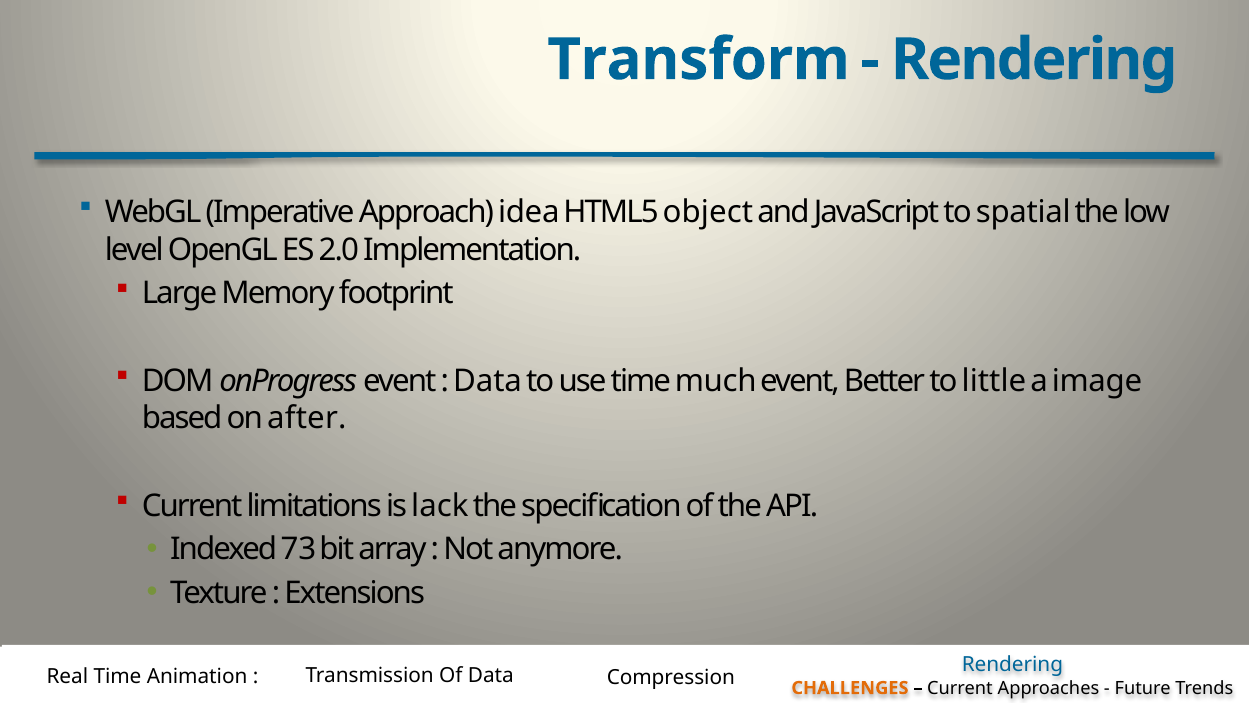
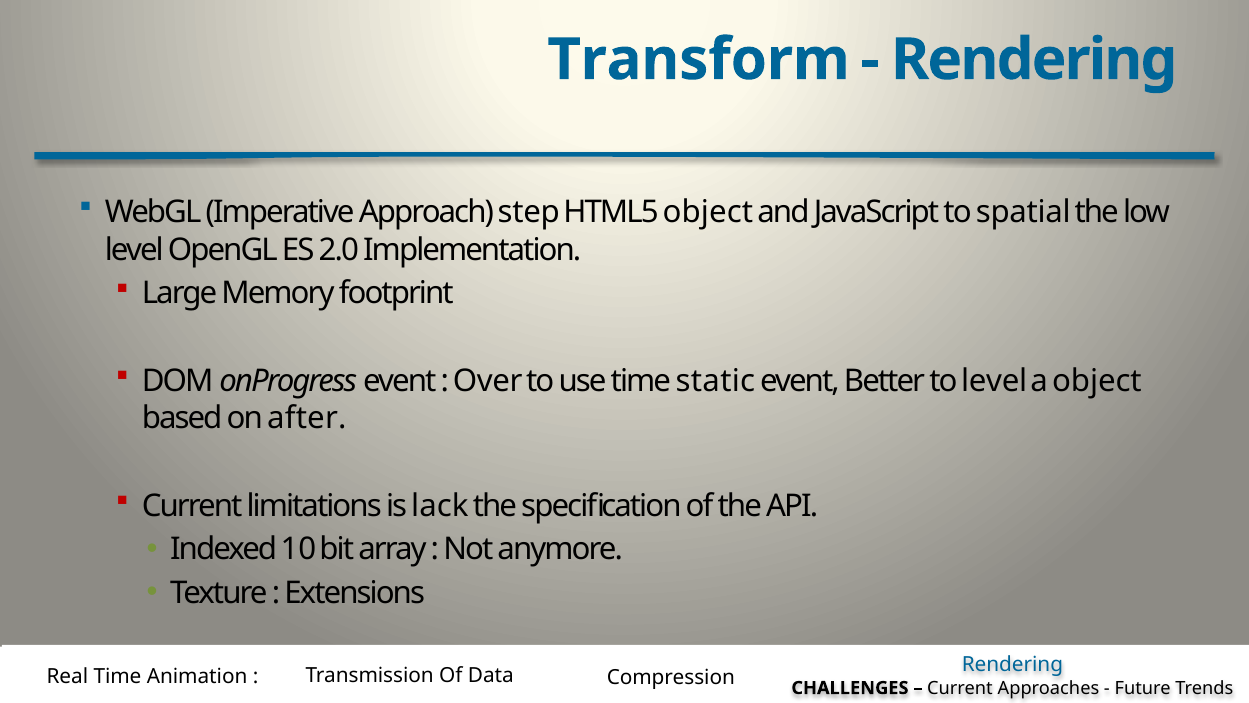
idea: idea -> step (529, 212)
Data: Data -> Over (488, 381)
much: much -> static (715, 381)
to little: little -> level (994, 381)
a image: image -> object (1097, 381)
73: 73 -> 10 (298, 549)
CHALLENGES colour: orange -> black (850, 688)
